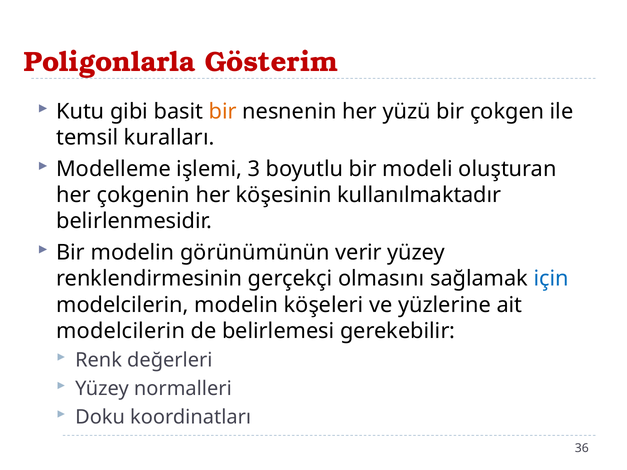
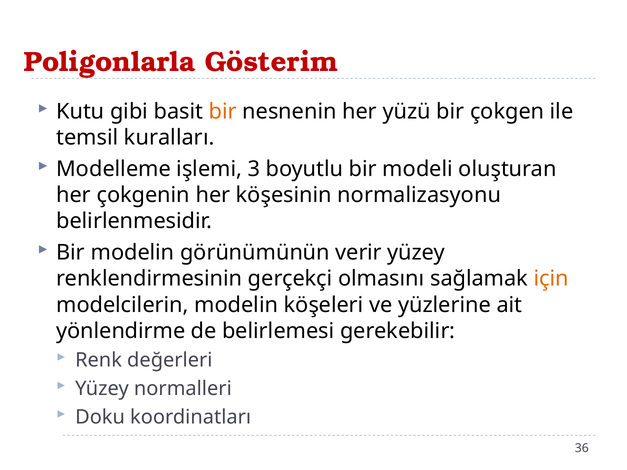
kullanılmaktadır: kullanılmaktadır -> normalizasyonu (419, 195)
için colour: blue -> orange (551, 279)
modelcilerin: modelcilerin -> yönlendirme (121, 331)
